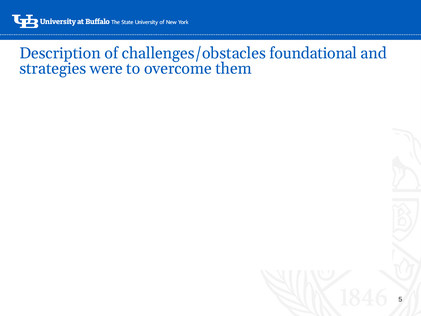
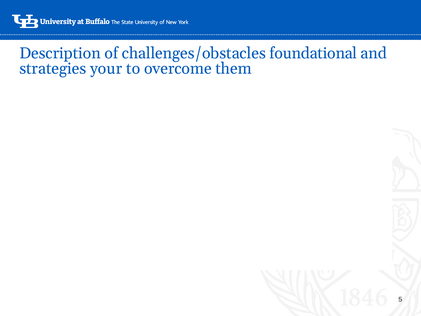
were: were -> your (106, 68)
